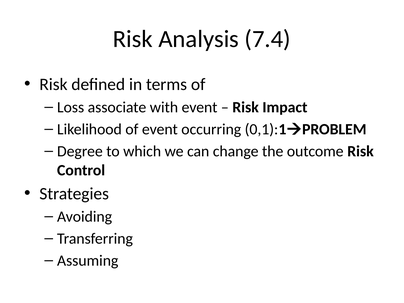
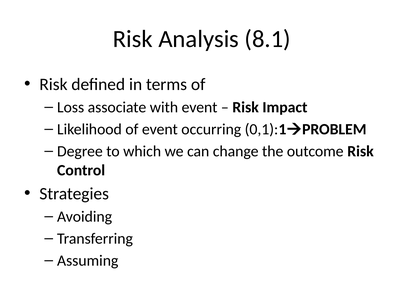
7.4: 7.4 -> 8.1 (268, 39)
